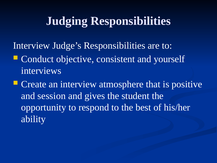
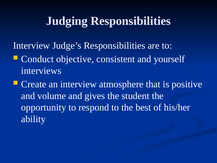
session: session -> volume (52, 96)
